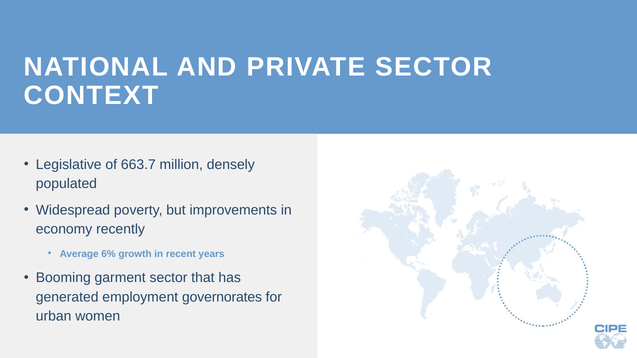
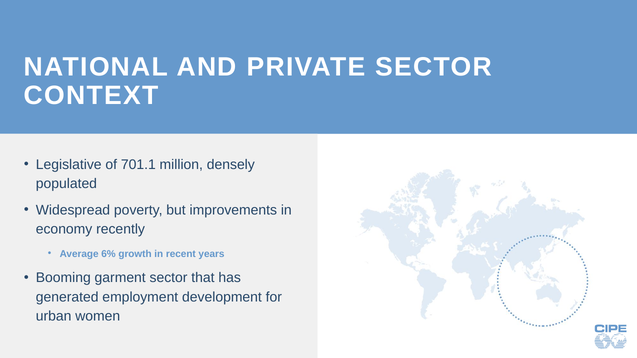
663.7: 663.7 -> 701.1 (138, 165)
governorates: governorates -> development (222, 297)
